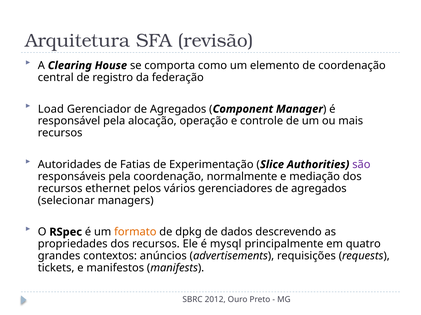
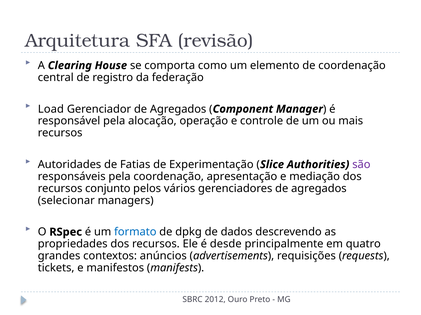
normalmente: normalmente -> apresentação (242, 177)
ethernet: ethernet -> conjunto (108, 189)
formato colour: orange -> blue (135, 233)
mysql: mysql -> desde (226, 245)
